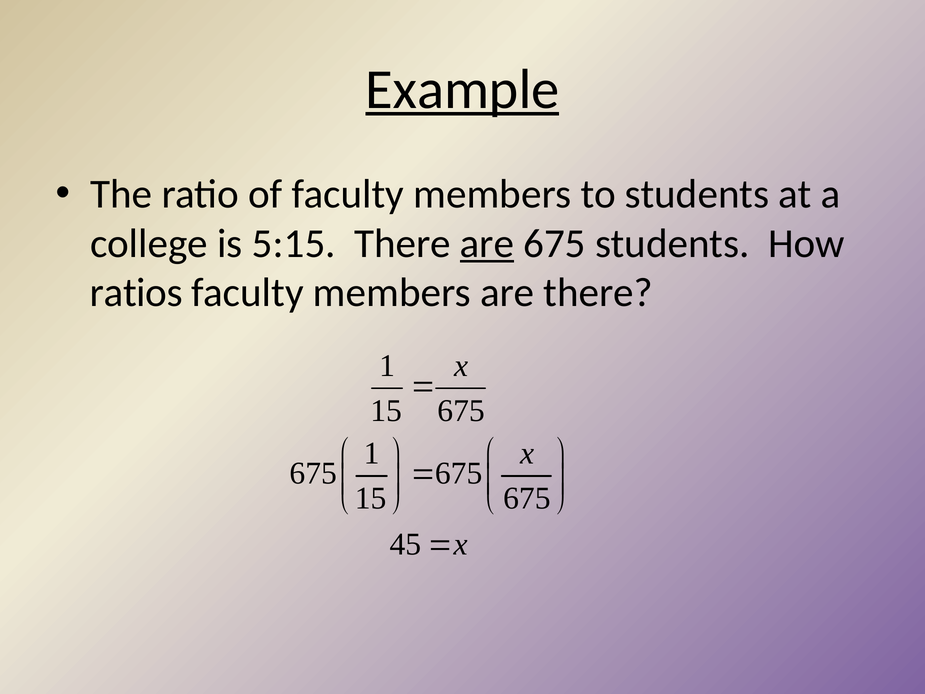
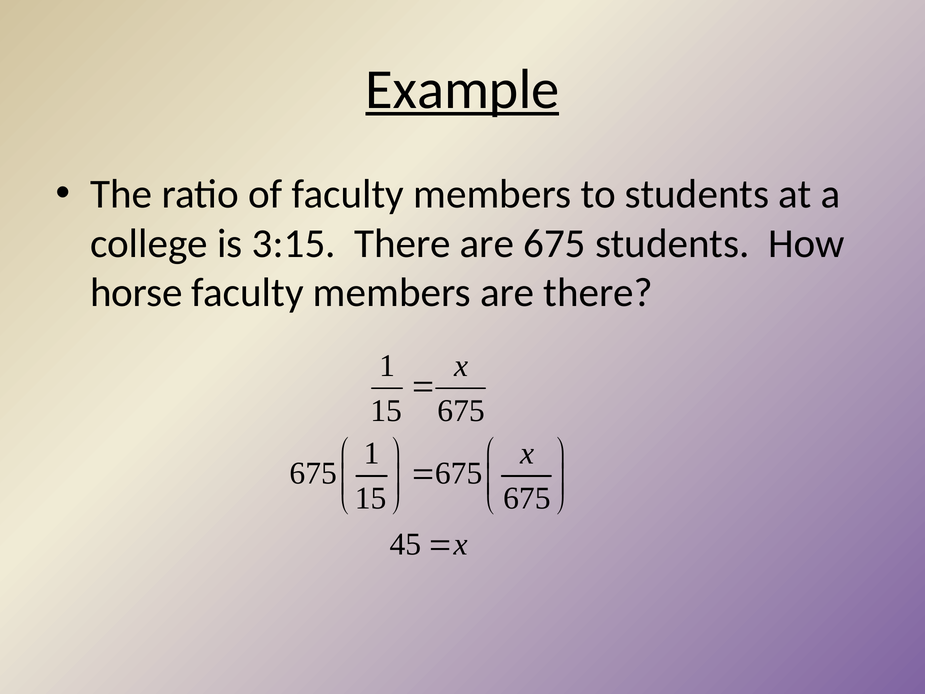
5:15: 5:15 -> 3:15 (294, 243)
are underline: present -> none (487, 243)
ratios: ratios -> horse (136, 293)
